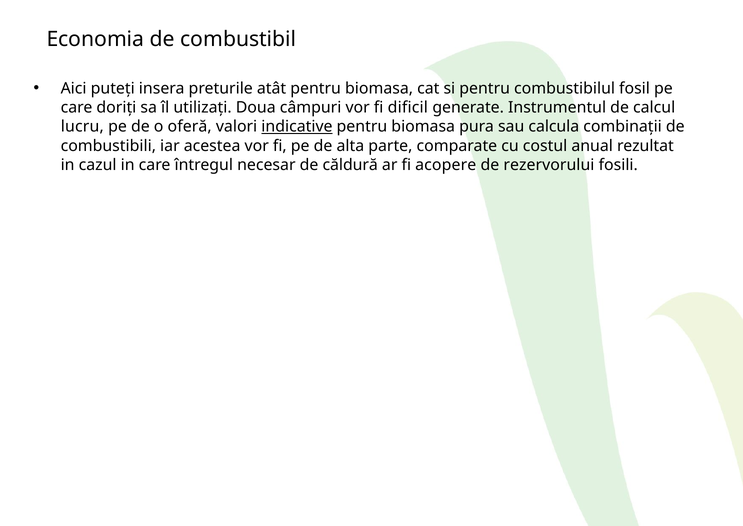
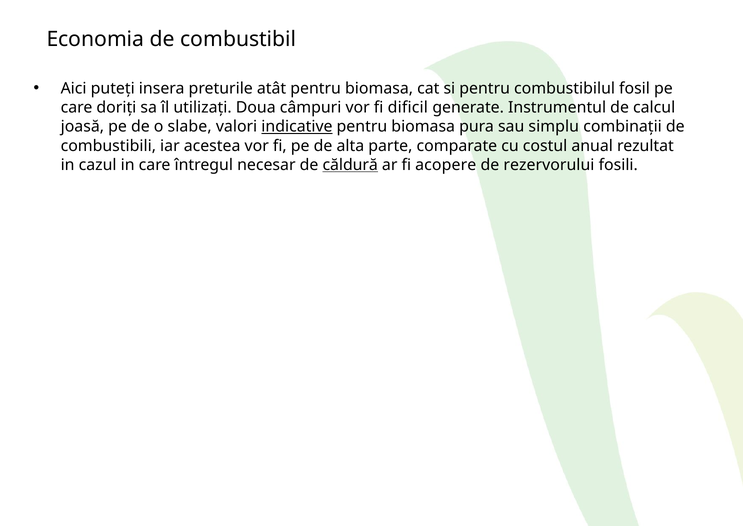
lucru: lucru -> joasă (82, 127)
oferă: oferă -> slabe (190, 127)
calcula: calcula -> simplu (554, 127)
căldură underline: none -> present (350, 165)
